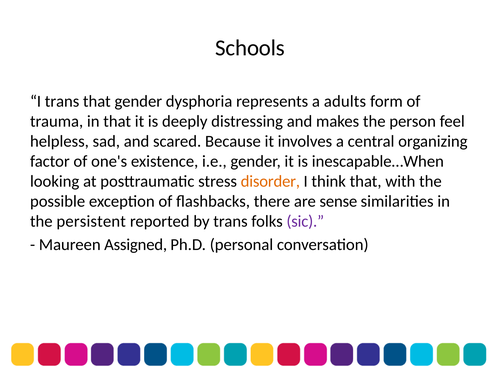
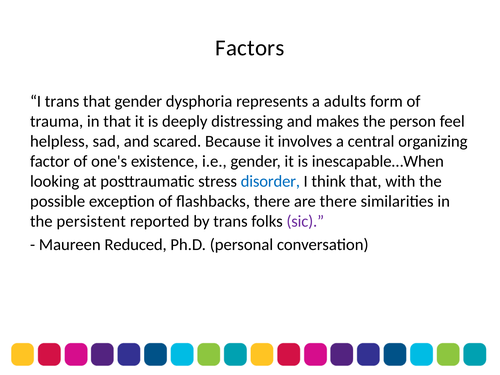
Schools: Schools -> Factors (250, 48)
disorder colour: orange -> blue (270, 181)
are sense: sense -> there (338, 201)
Assigned: Assigned -> Reduced (136, 244)
